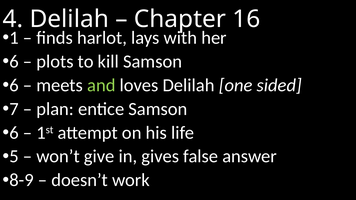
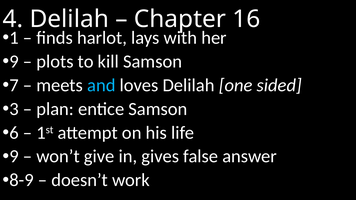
6: 6 -> 9 (14, 62)
6: 6 -> 7 (14, 85)
and colour: light green -> light blue (101, 85)
7: 7 -> 3 (14, 109)
5: 5 -> 9 (14, 157)
